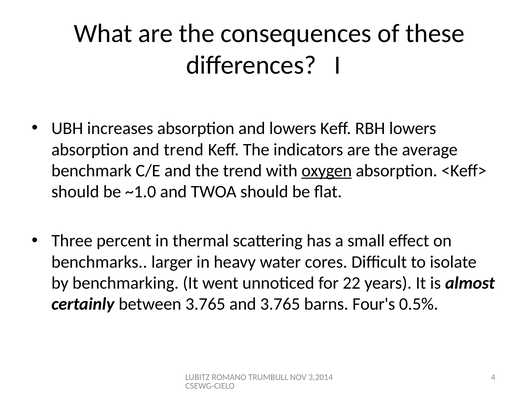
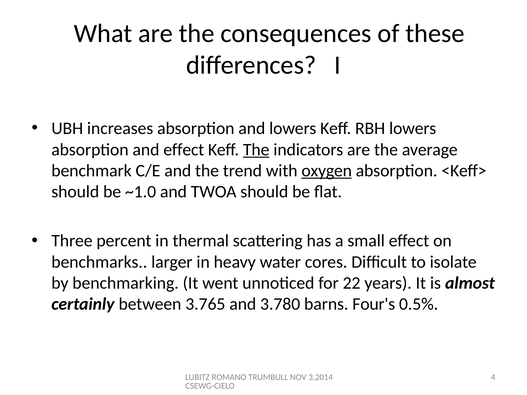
and trend: trend -> effect (184, 150)
The underline: none -> present (256, 150)
and 3.765: 3.765 -> 3.780 (280, 304)
